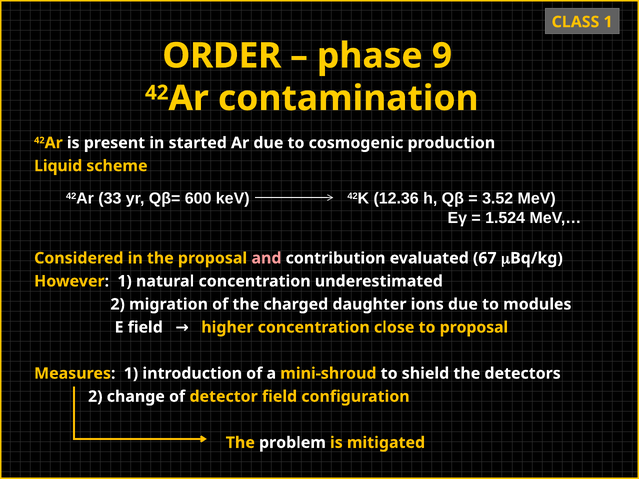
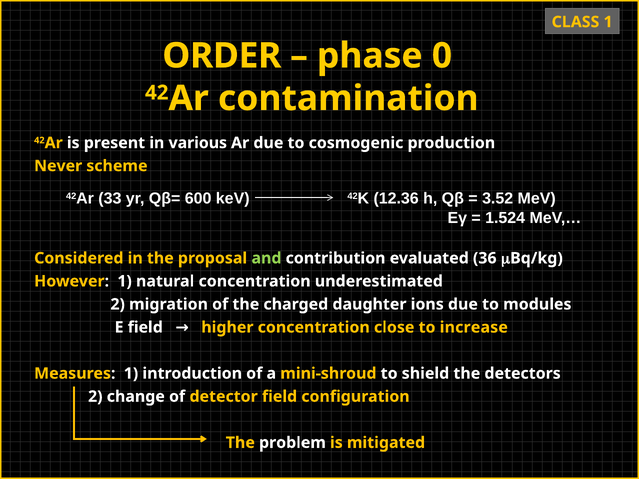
9: 9 -> 0 (442, 56)
started: started -> various (198, 143)
Liquid: Liquid -> Never (58, 166)
and colour: pink -> light green (266, 258)
67: 67 -> 36 (485, 258)
to proposal: proposal -> increase (474, 328)
